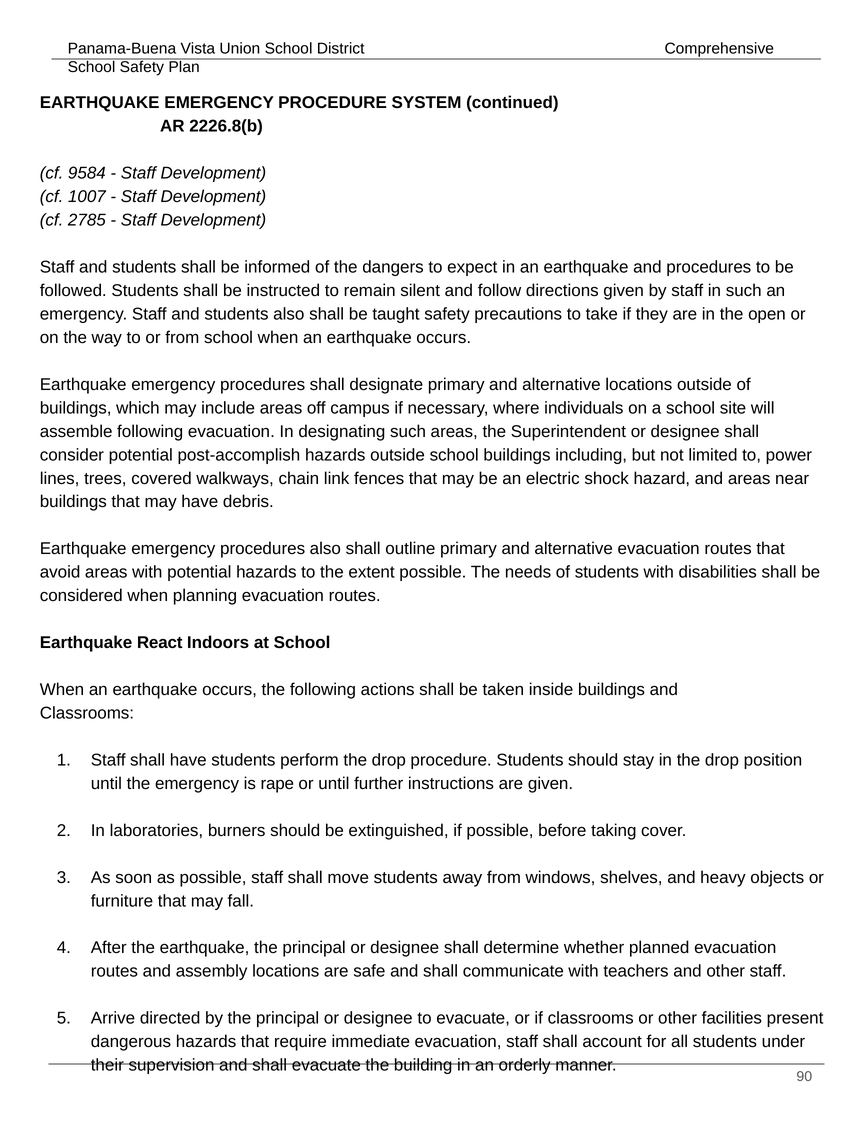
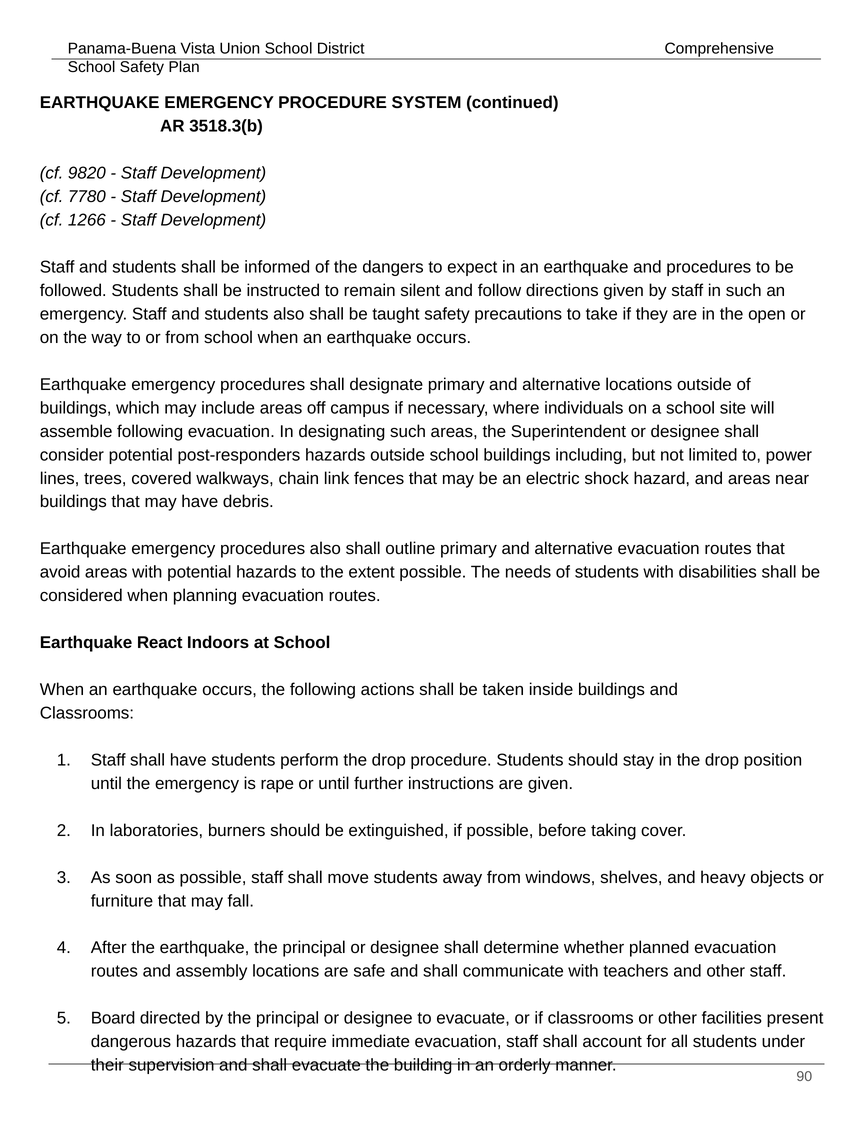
2226.8(b: 2226.8(b -> 3518.3(b (226, 126)
9584: 9584 -> 9820 (87, 173)
1007: 1007 -> 7780 (87, 197)
2785: 2785 -> 1266 (87, 220)
post-accomplish: post-accomplish -> post-responders (239, 455)
Arrive: Arrive -> Board (113, 1019)
